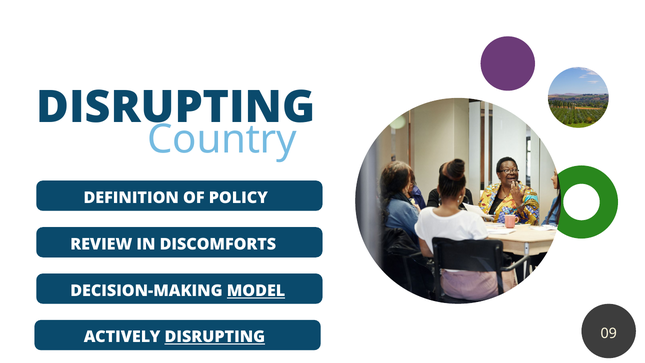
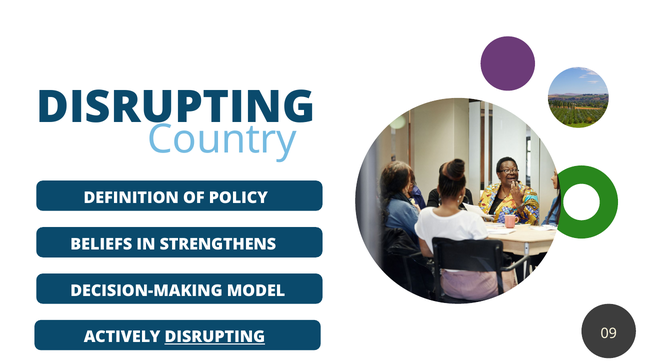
REVIEW: REVIEW -> BELIEFS (101, 244)
DISCOMFORTS: DISCOMFORTS -> STRENGTHENS (218, 244)
MODEL underline: present -> none (256, 291)
